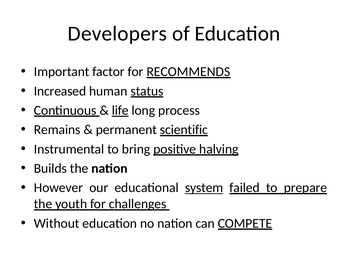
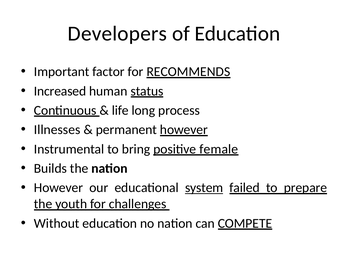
life underline: present -> none (120, 110)
Remains: Remains -> Illnesses (57, 130)
permanent scientific: scientific -> however (184, 130)
halving: halving -> female (219, 149)
